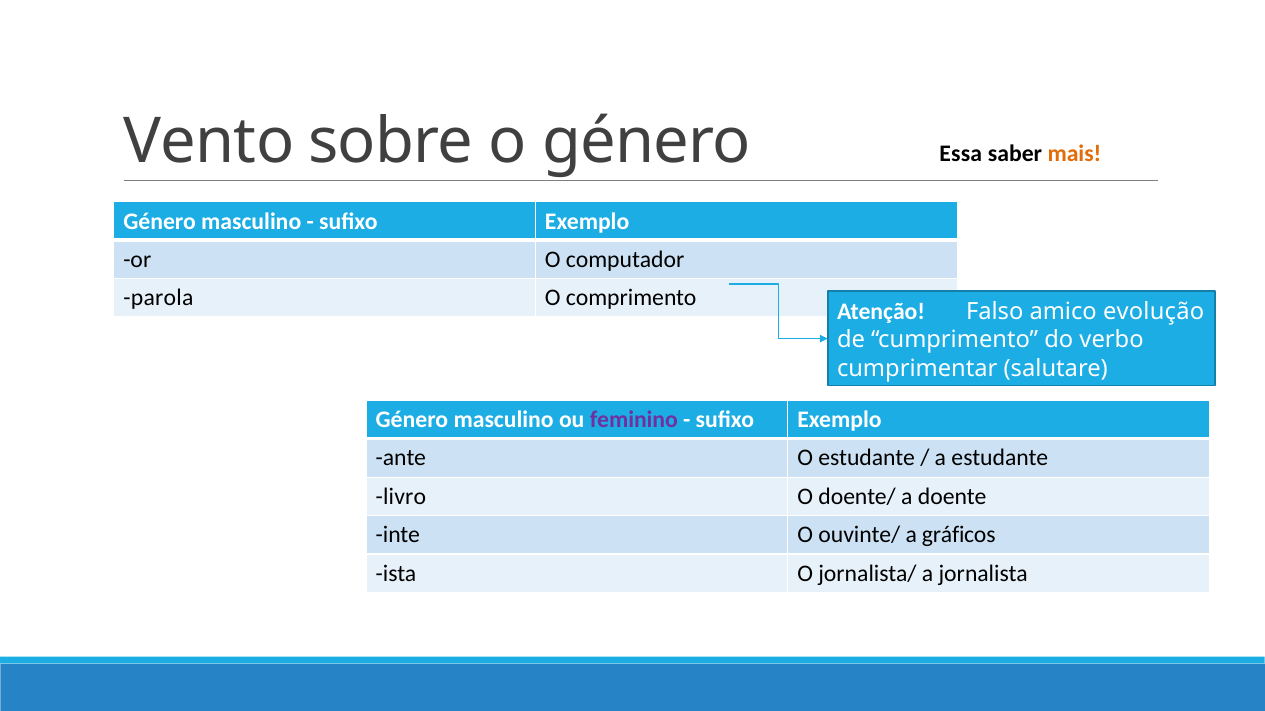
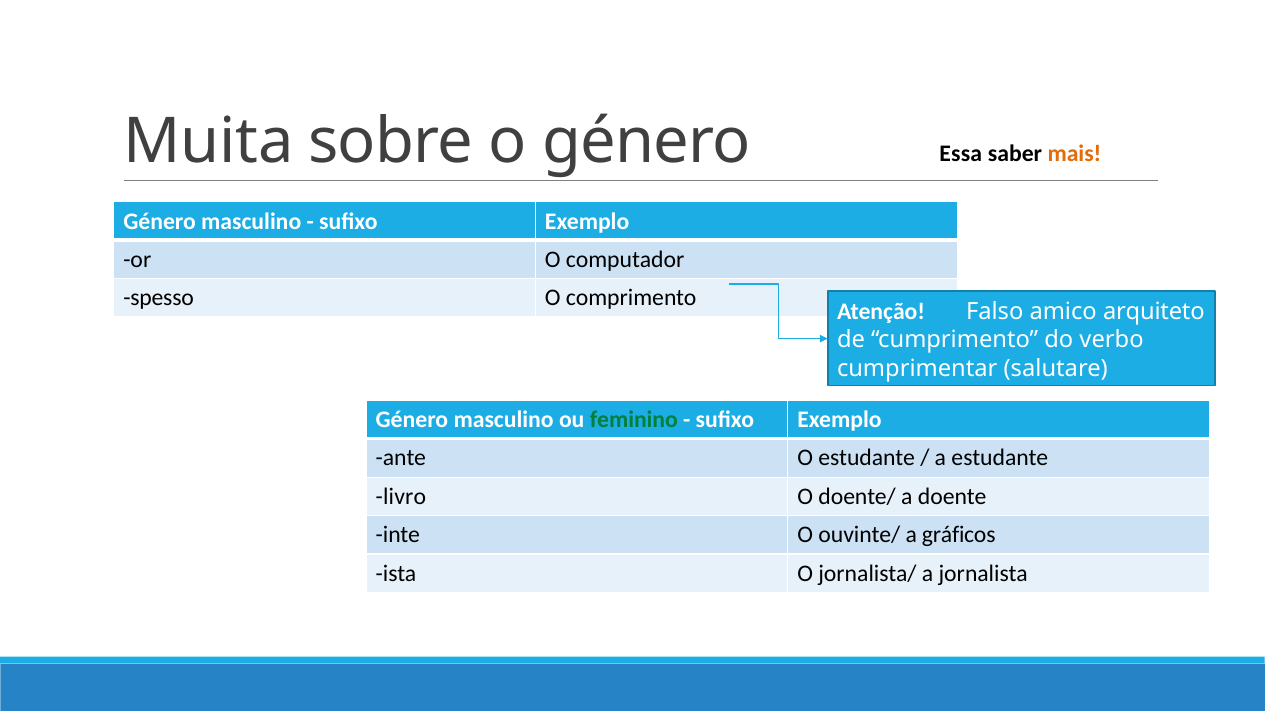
Vento: Vento -> Muita (208, 142)
parola: parola -> spesso (159, 298)
evolução: evolução -> arquiteto (1154, 312)
feminino colour: purple -> green (634, 420)
